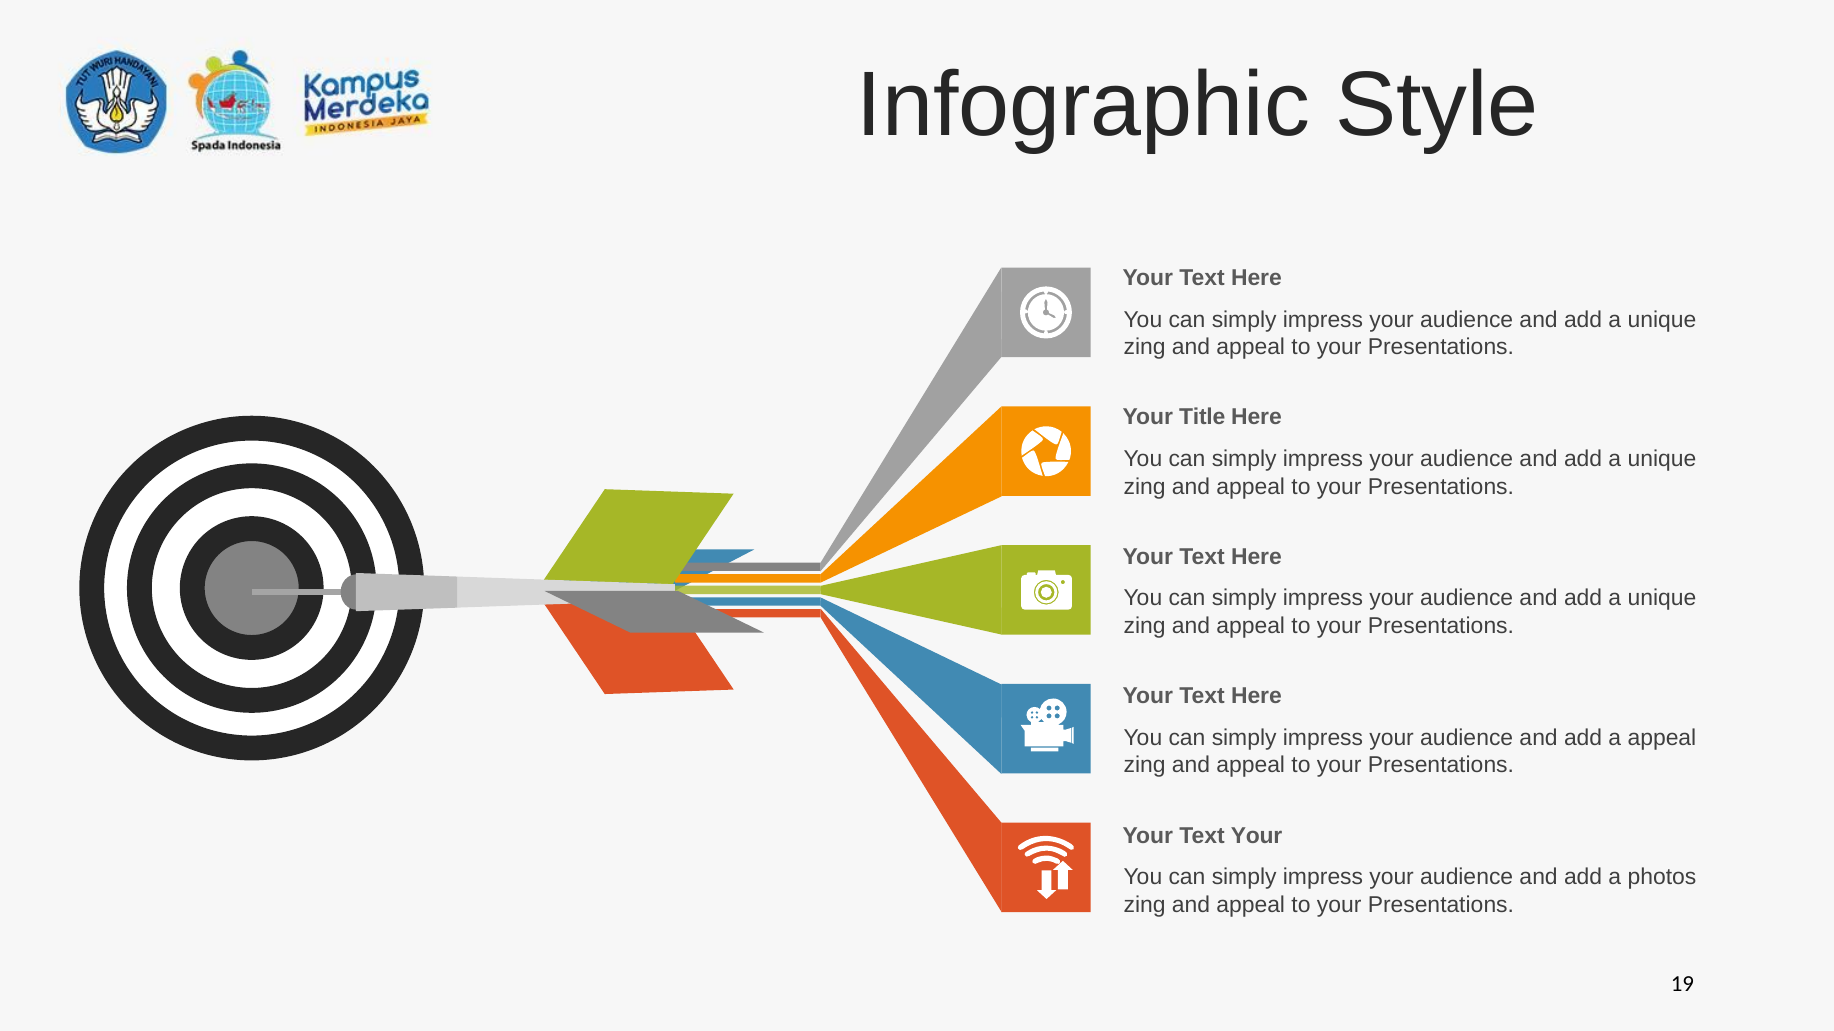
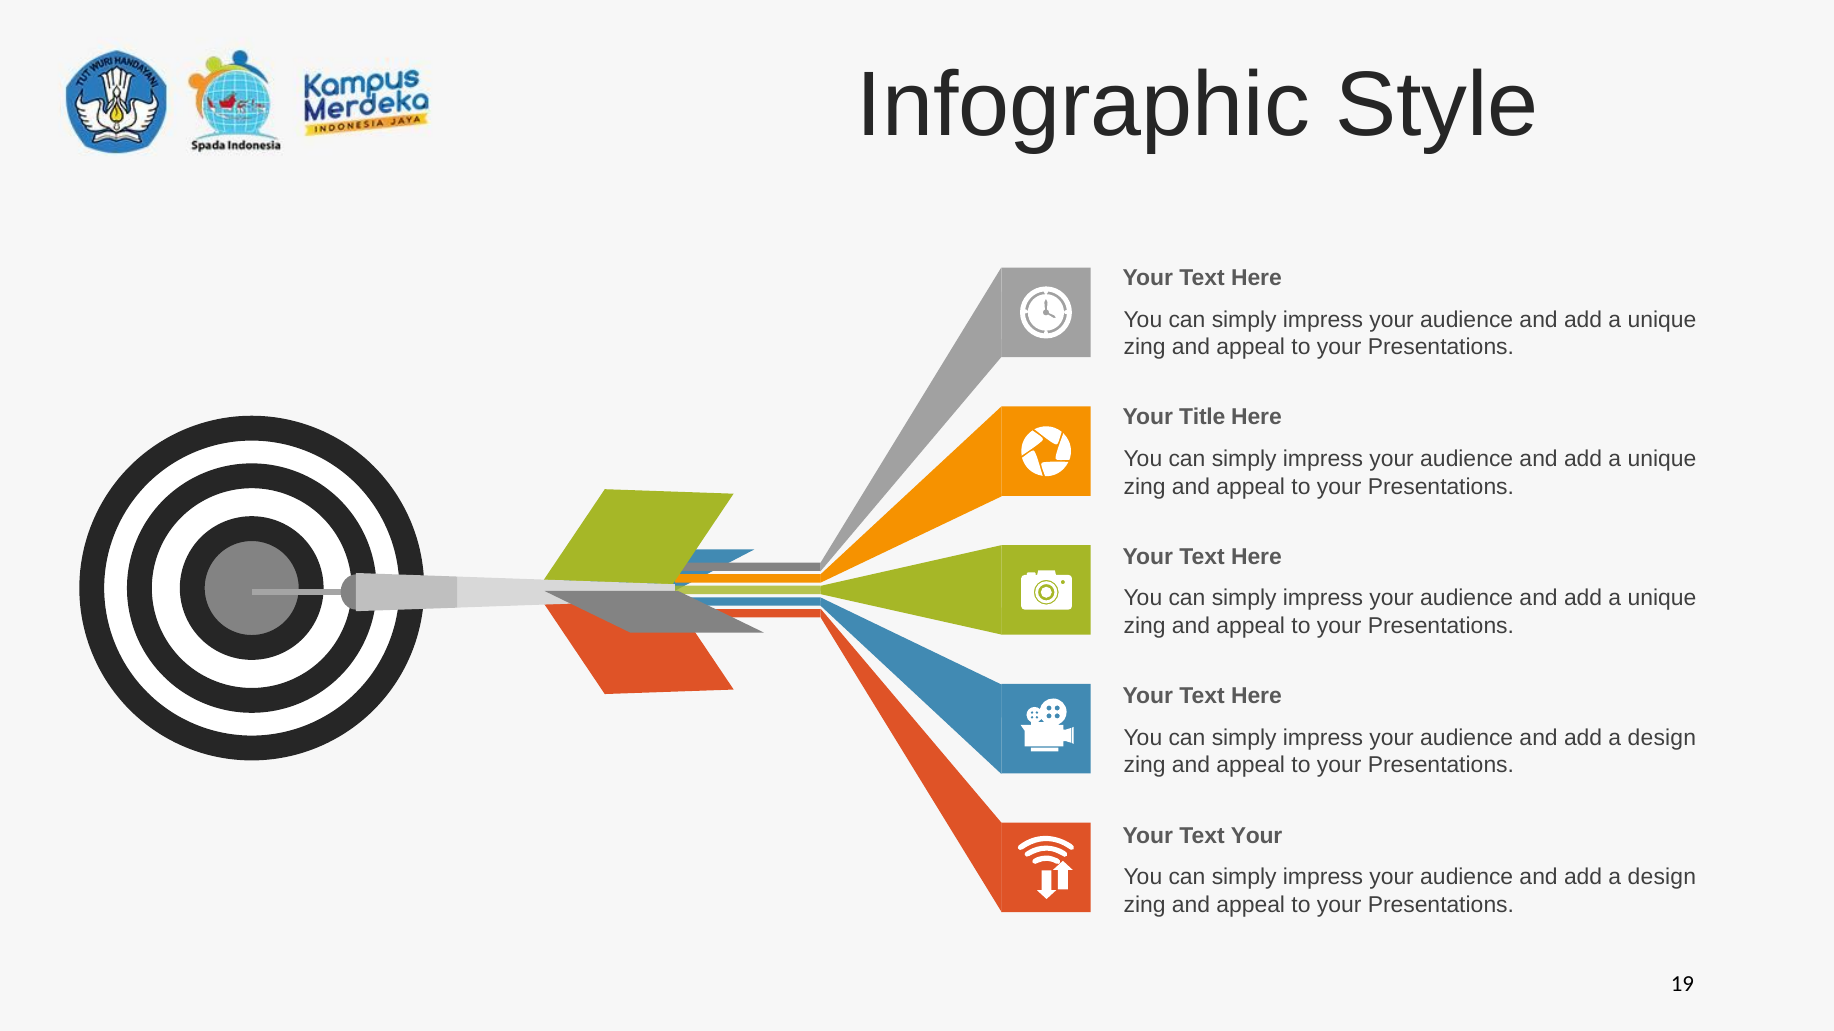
appeal: appeal -> design (1662, 738)
photos: photos -> design (1662, 878)
